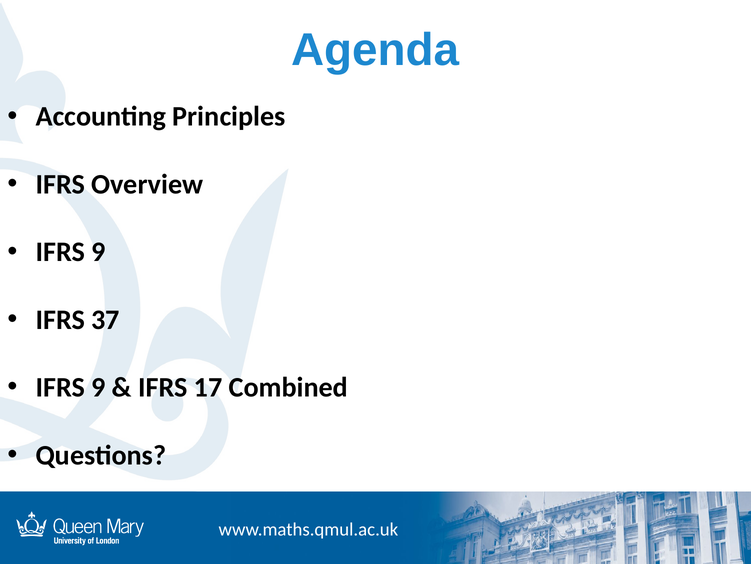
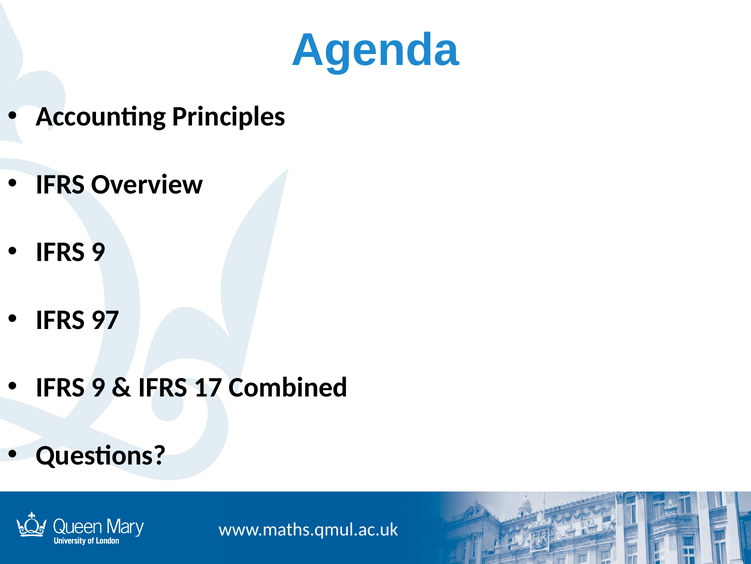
37: 37 -> 97 (105, 319)
